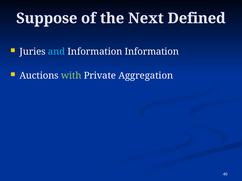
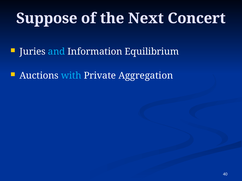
Defined: Defined -> Concert (197, 18)
Information Information: Information -> Equilibrium (152, 52)
with colour: light green -> light blue (71, 76)
